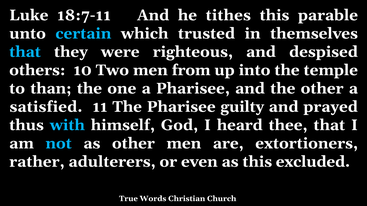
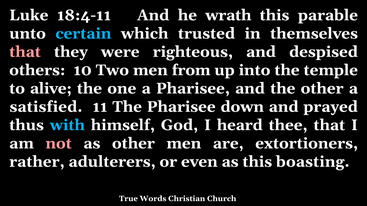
18:7-11: 18:7-11 -> 18:4-11 (84, 15)
tithes: tithes -> wrath (228, 15)
that colour: light blue -> pink (25, 52)
than: than -> alive (51, 89)
guilty: guilty -> down (242, 107)
not colour: light blue -> pink (59, 144)
excluded: excluded -> boasting (313, 162)
